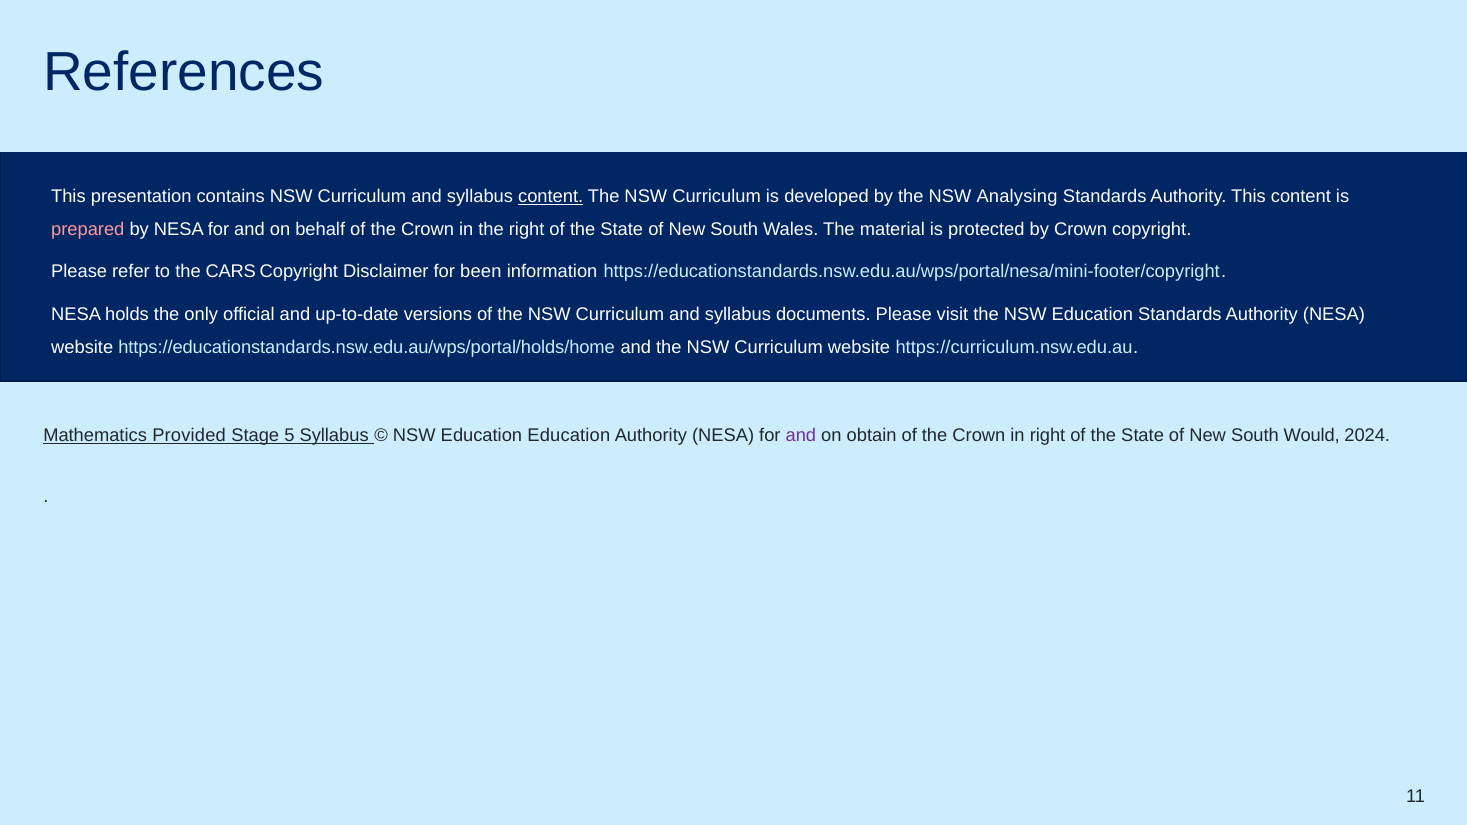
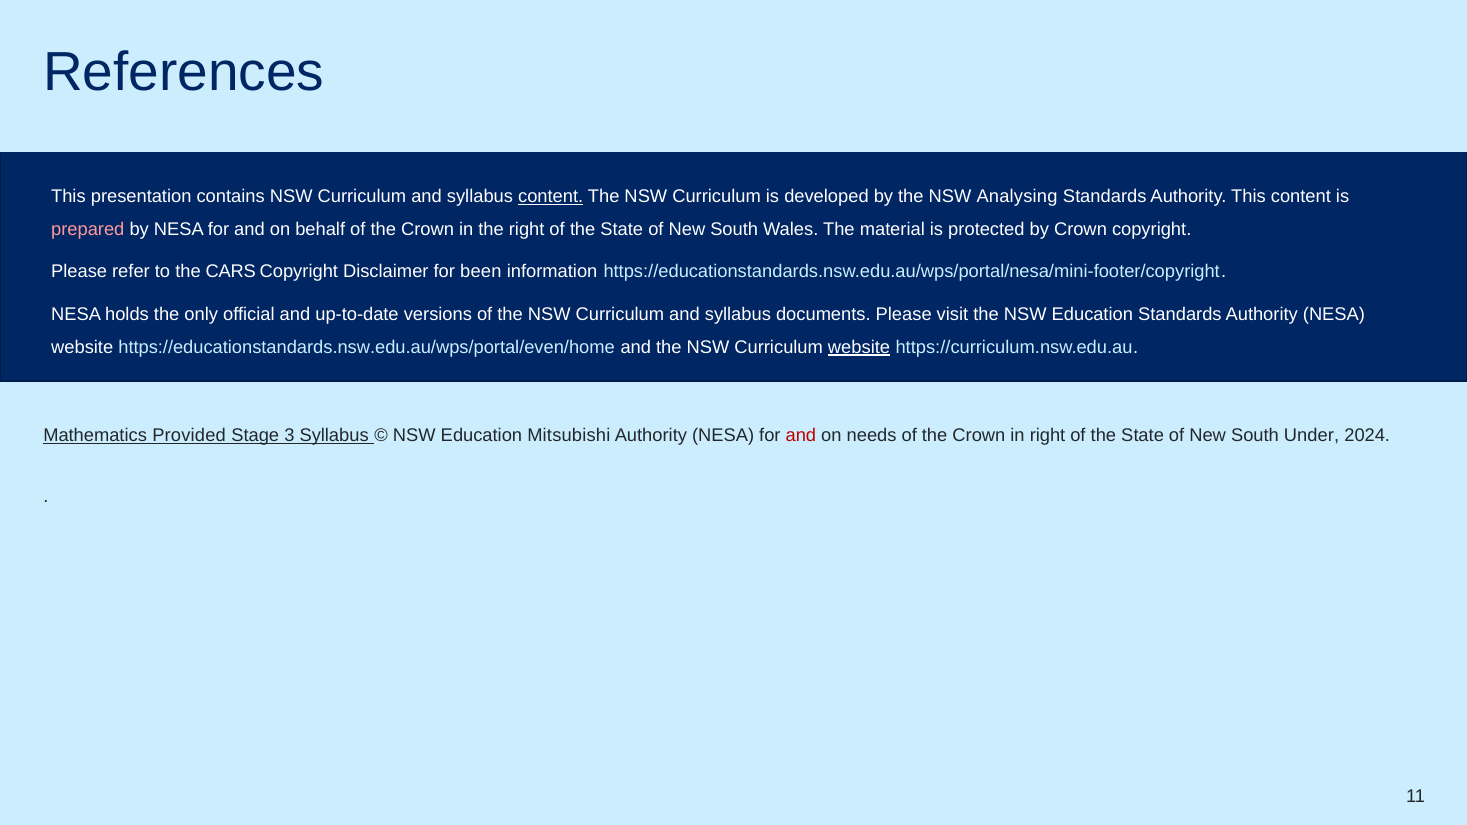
https://educationstandards.nsw.edu.au/wps/portal/holds/home: https://educationstandards.nsw.edu.au/wps/portal/holds/home -> https://educationstandards.nsw.edu.au/wps/portal/even/home (367, 347)
website underline: none -> present (859, 347)
5: 5 -> 3 (289, 436)
Education Education: Education -> Mitsubishi (569, 436)
and colour: purple -> red (801, 436)
obtain: obtain -> needs (872, 436)
Would: Would -> Under (1312, 436)
